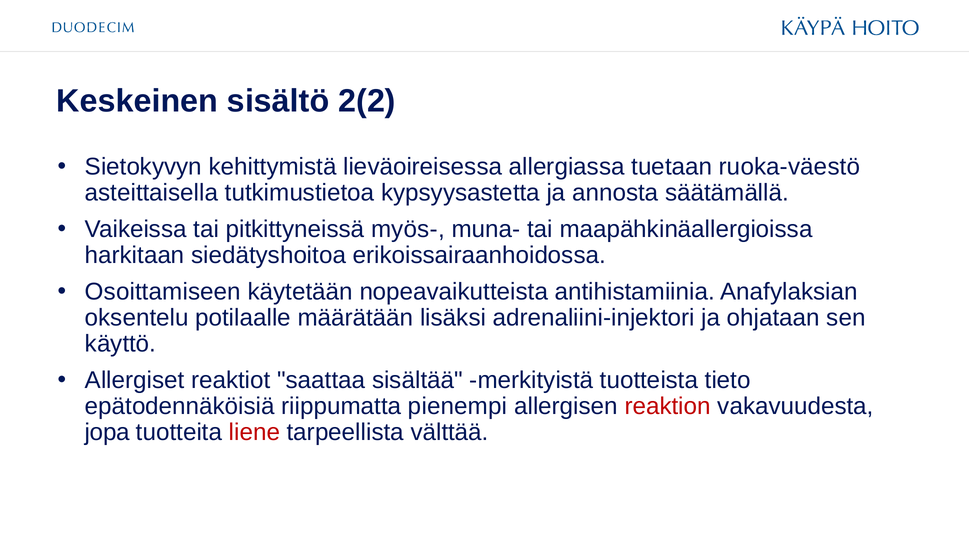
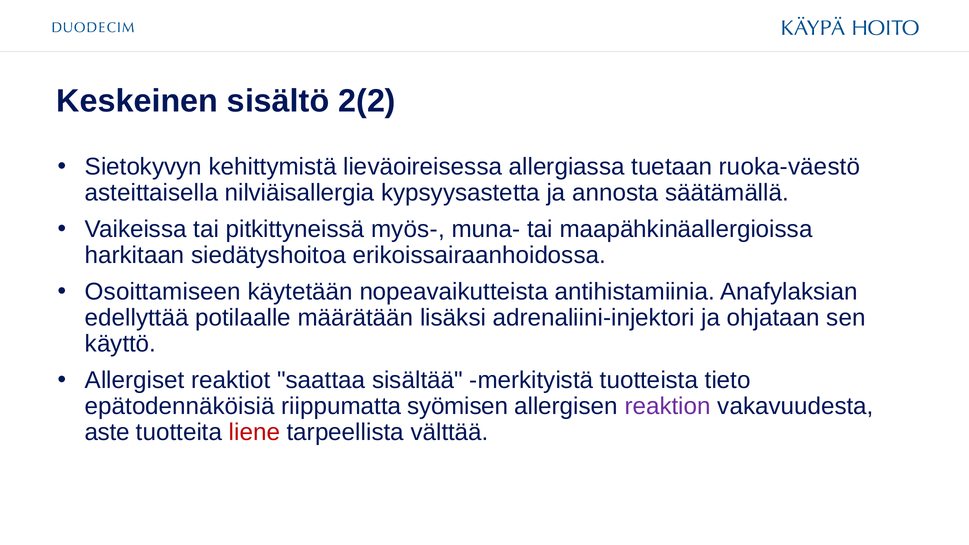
tutkimustietoa: tutkimustietoa -> nilviäisallergia (300, 193)
oksentelu: oksentelu -> edellyttää (137, 318)
pienempi: pienempi -> syömisen (458, 406)
reaktion colour: red -> purple (668, 406)
jopa: jopa -> aste (107, 432)
